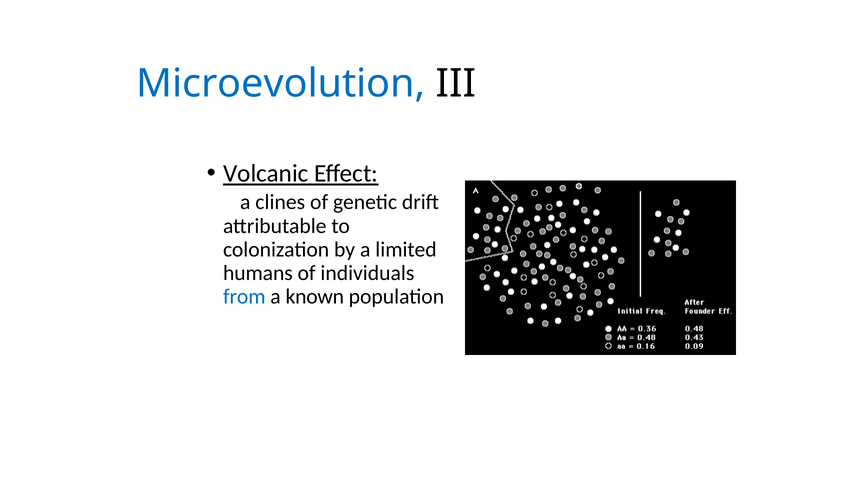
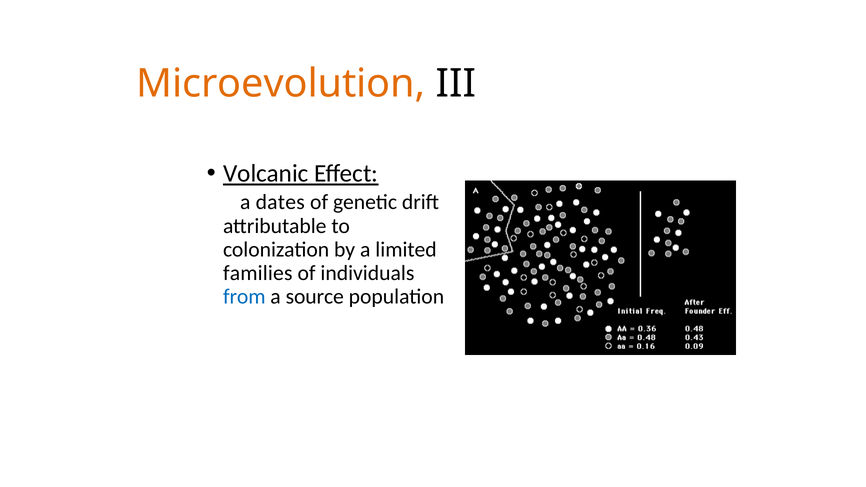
Microevolution colour: blue -> orange (281, 84)
clines: clines -> dates (280, 202)
humans: humans -> families (258, 273)
known: known -> source (315, 296)
